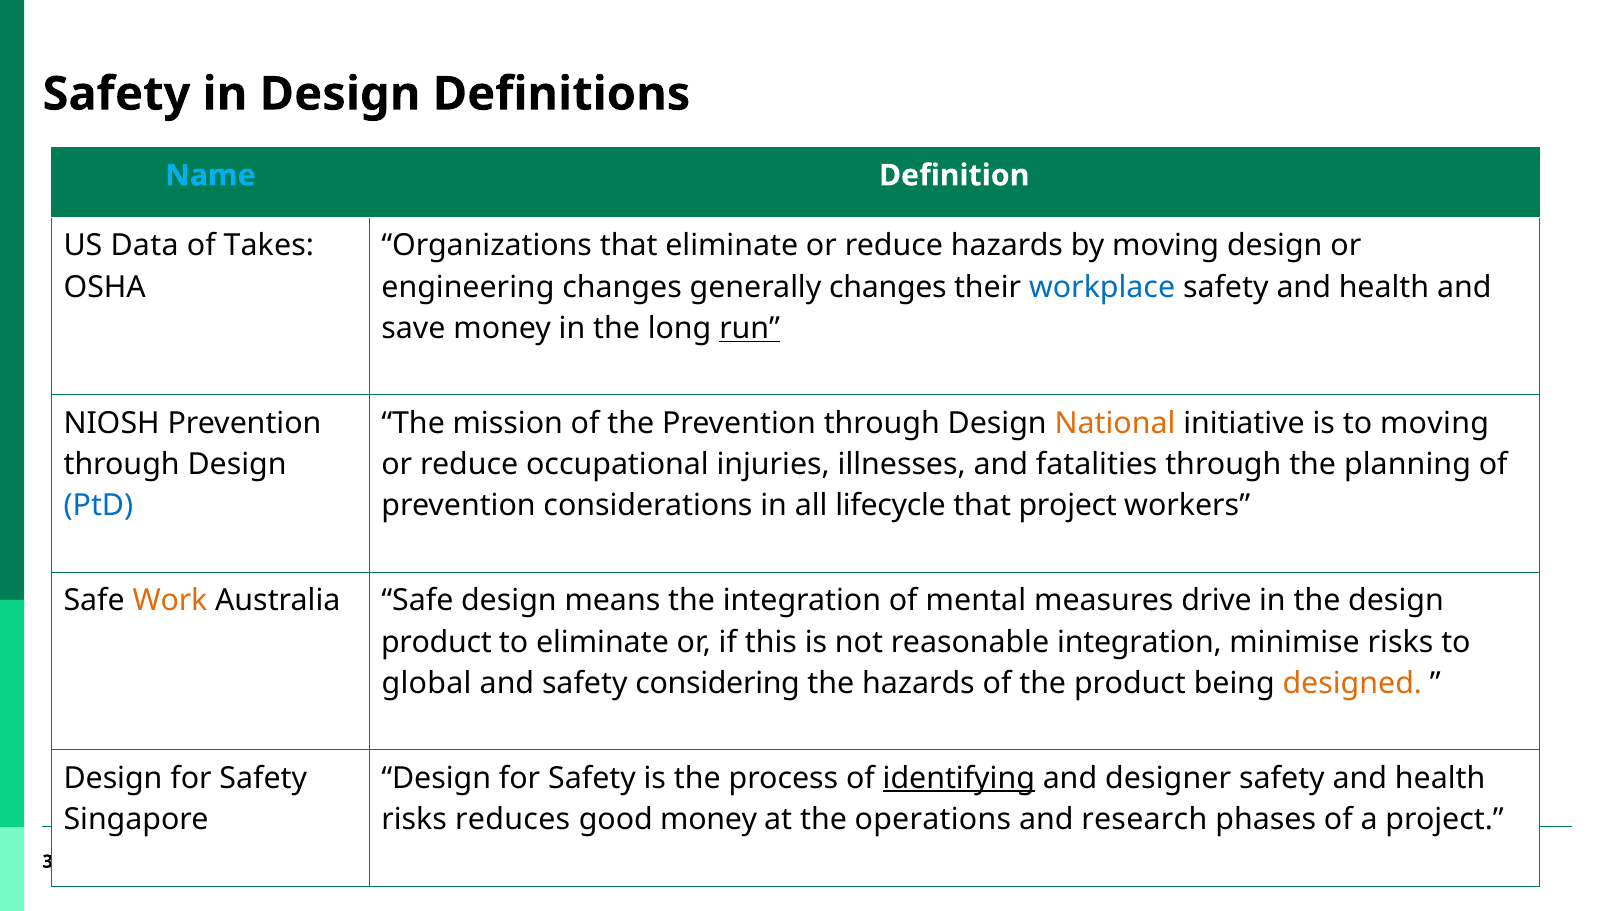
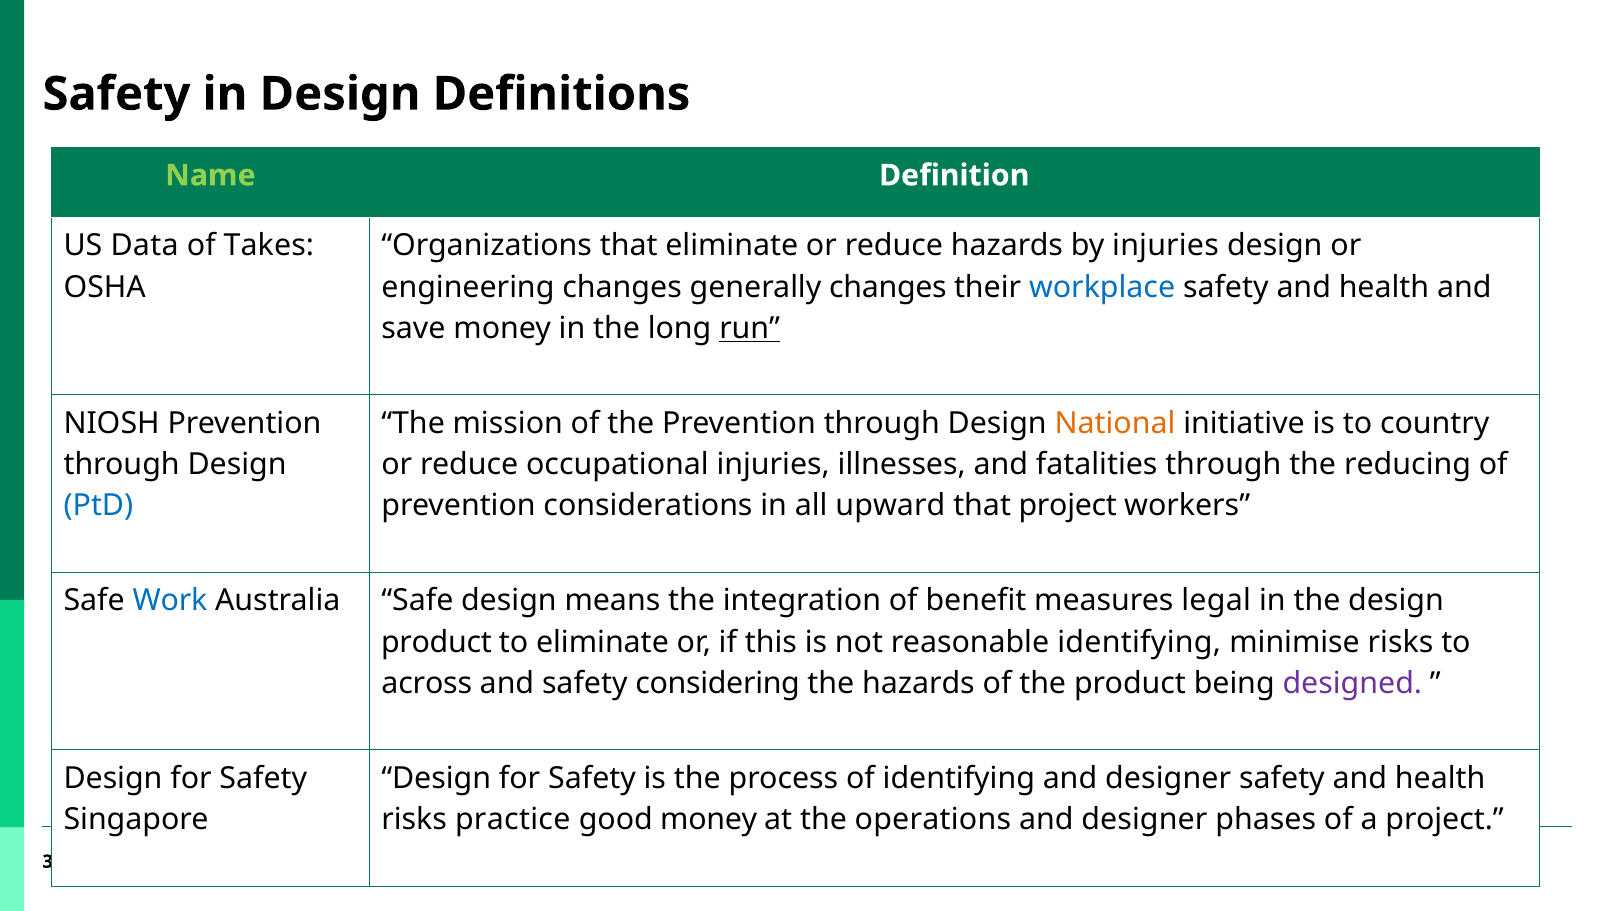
Name colour: light blue -> light green (210, 175)
by moving: moving -> injuries (1166, 246)
to moving: moving -> country (1435, 423)
planning: planning -> reducing (1408, 464)
lifecycle: lifecycle -> upward (890, 506)
Work colour: orange -> blue (170, 600)
mental: mental -> benefit (976, 600)
drive: drive -> legal (1216, 600)
reasonable integration: integration -> identifying (1139, 642)
global: global -> across (427, 683)
designed colour: orange -> purple (1352, 683)
identifying underline: present -> none (959, 778)
reduces: reduces -> practice (513, 819)
research: research -> designer (1144, 819)
